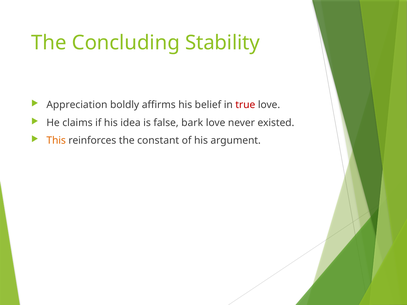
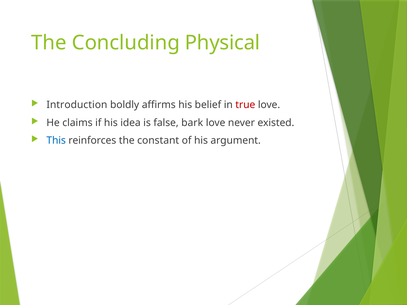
Stability: Stability -> Physical (223, 43)
Appreciation: Appreciation -> Introduction (77, 105)
This colour: orange -> blue (56, 141)
